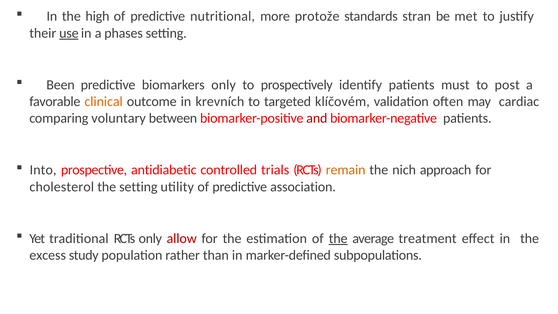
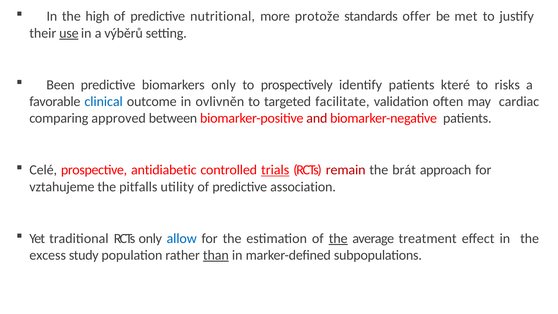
stran: stran -> offer (417, 16)
phases: phases -> výběrů (124, 33)
must: must -> které (455, 85)
post: post -> risks (507, 85)
clinical colour: orange -> blue (104, 102)
krevních: krevních -> ovlivněn (220, 102)
klíčovém: klíčovém -> facilitate (342, 102)
voluntary: voluntary -> approved (119, 118)
Into: Into -> Celé (43, 170)
trials underline: none -> present (275, 170)
remain colour: orange -> red (346, 170)
nich: nich -> brát (404, 170)
cholesterol: cholesterol -> vztahujeme (62, 187)
the setting: setting -> pitfalls (138, 187)
allow colour: red -> blue (182, 238)
than underline: none -> present (216, 255)
